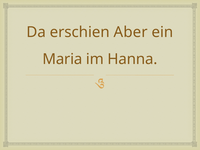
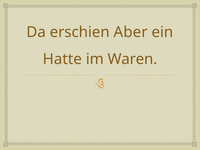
Maria: Maria -> Hatte (62, 59)
Hanna: Hanna -> Waren (132, 59)
